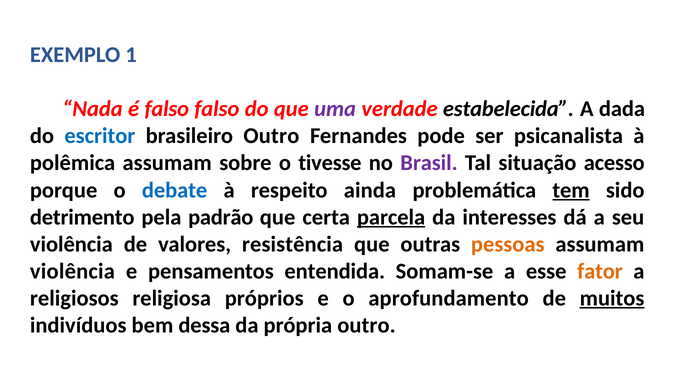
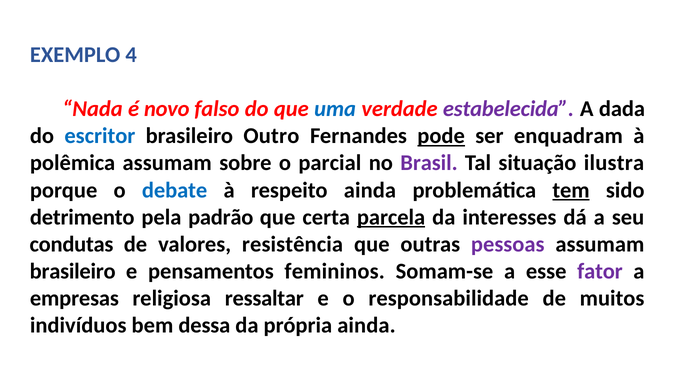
1: 1 -> 4 (131, 55)
é falso: falso -> novo (167, 109)
uma colour: purple -> blue (335, 109)
estabelecida colour: black -> purple (509, 109)
pode underline: none -> present (441, 136)
psicanalista: psicanalista -> enquadram (568, 136)
tivesse: tivesse -> parcial (330, 163)
acesso: acesso -> ilustra (614, 163)
violência: violência -> condutas (71, 244)
pessoas colour: orange -> purple (508, 244)
violência: violência -> brasileiro (73, 271)
entendida: entendida -> femininos (335, 271)
fator colour: orange -> purple (600, 271)
religiosos: religiosos -> empresas (74, 298)
próprios: próprios -> ressaltar (264, 298)
aprofundamento: aprofundamento -> responsabilidade (449, 298)
muitos underline: present -> none (612, 298)
própria outro: outro -> ainda (366, 325)
